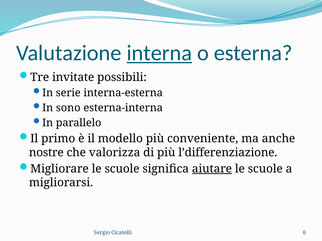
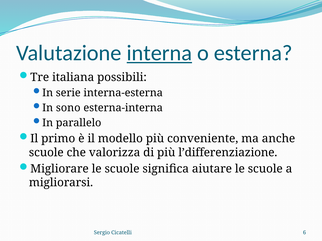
invitate: invitate -> italiana (73, 78)
nostre: nostre -> scuole (46, 153)
aiutare underline: present -> none (212, 169)
